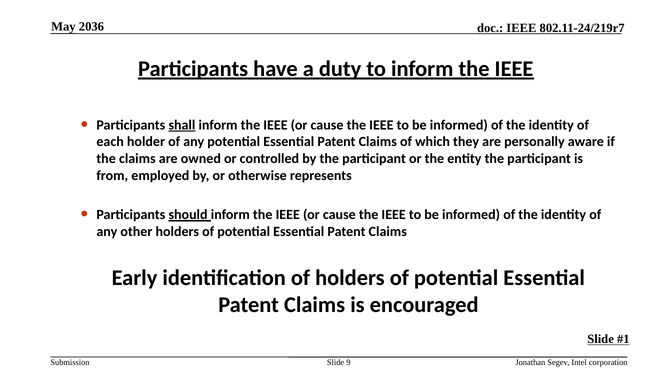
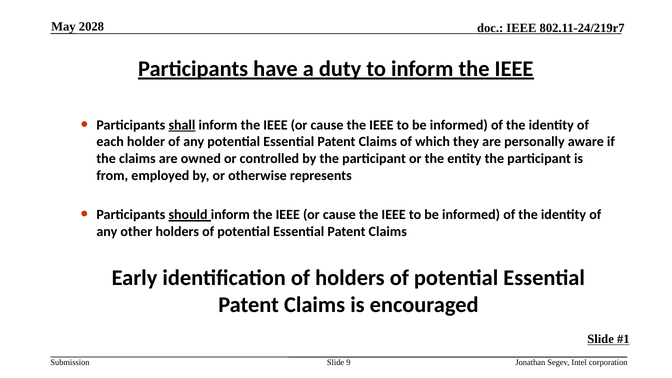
2036: 2036 -> 2028 (91, 27)
